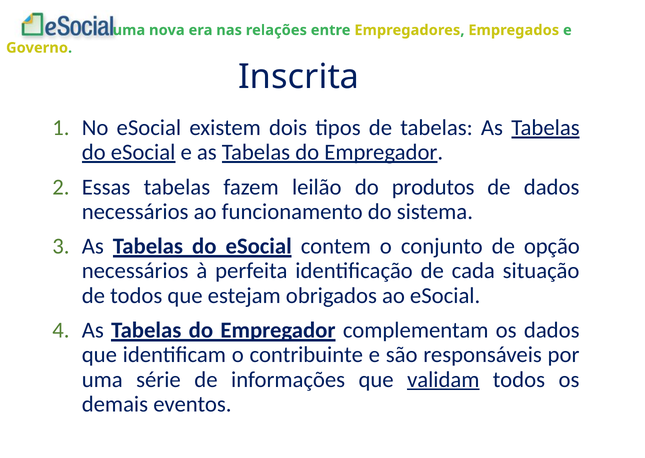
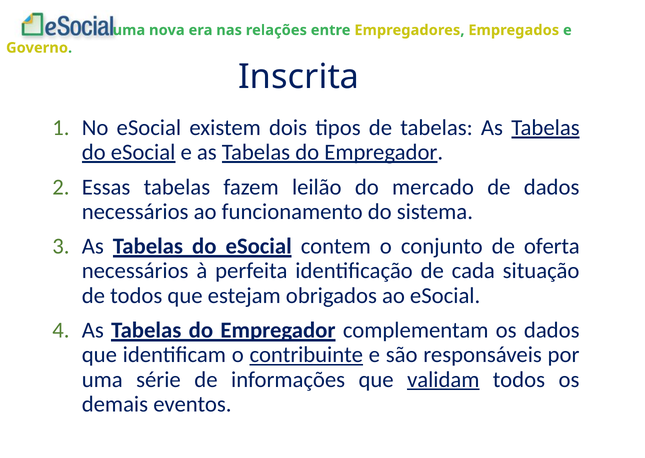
produtos: produtos -> mercado (433, 187)
opção: opção -> oferta (552, 246)
contribuinte underline: none -> present (306, 355)
